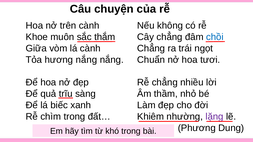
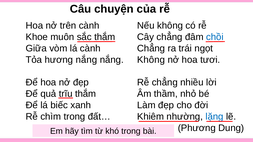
Chuẩn: Chuẩn -> Không (151, 60)
trĩu sàng: sàng -> thắm (86, 94)
lặng colour: purple -> blue (214, 117)
